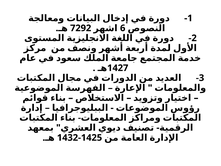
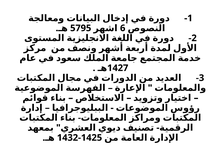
7292: 7292 -> 5795 (81, 28)
